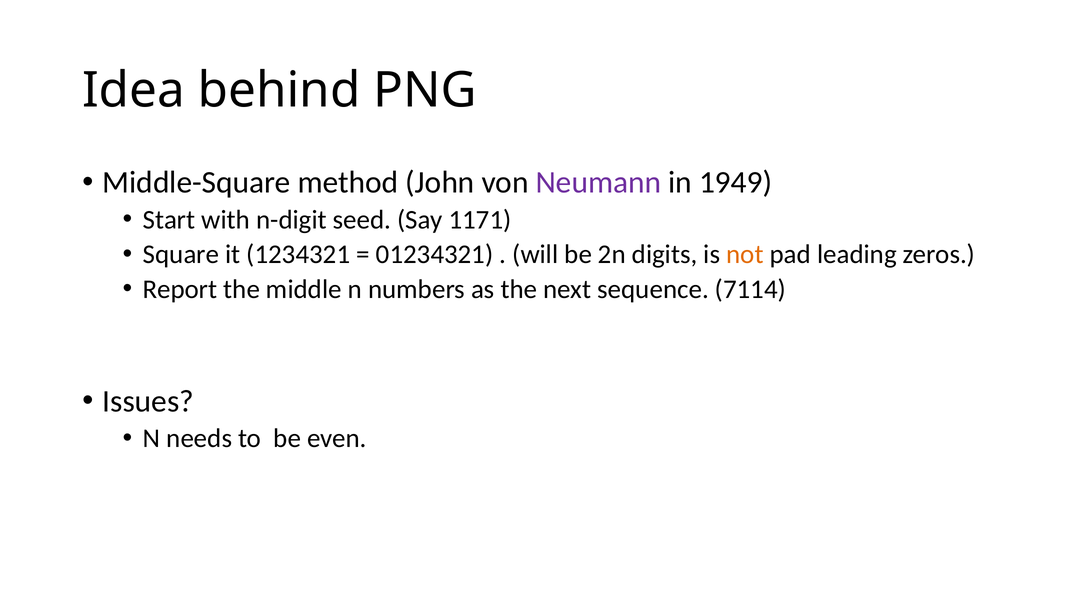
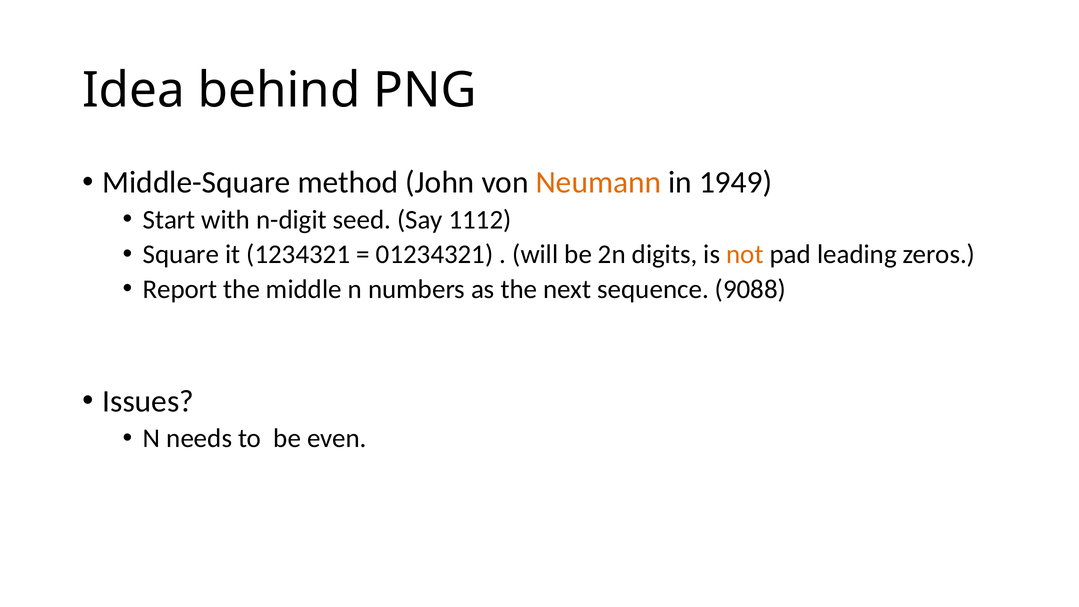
Neumann colour: purple -> orange (598, 182)
1171: 1171 -> 1112 (480, 220)
7114: 7114 -> 9088 (750, 289)
